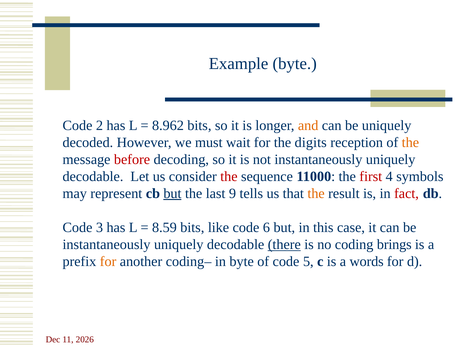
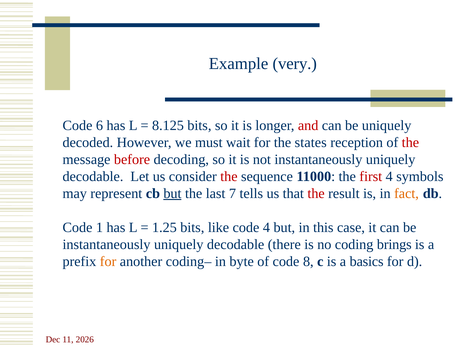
Example byte: byte -> very (295, 64)
2: 2 -> 6 (99, 125)
8.962: 8.962 -> 8.125 (168, 125)
and colour: orange -> red (308, 125)
digits: digits -> states (311, 142)
the colour: orange -> red (410, 142)
9: 9 -> 7 (232, 193)
the colour: orange -> red (316, 193)
fact colour: red -> orange (406, 193)
3: 3 -> 1 (99, 228)
8.59: 8.59 -> 1.25 (164, 228)
code 6: 6 -> 4 (266, 228)
there underline: present -> none (284, 245)
5: 5 -> 8 (308, 262)
words: words -> basics (367, 262)
